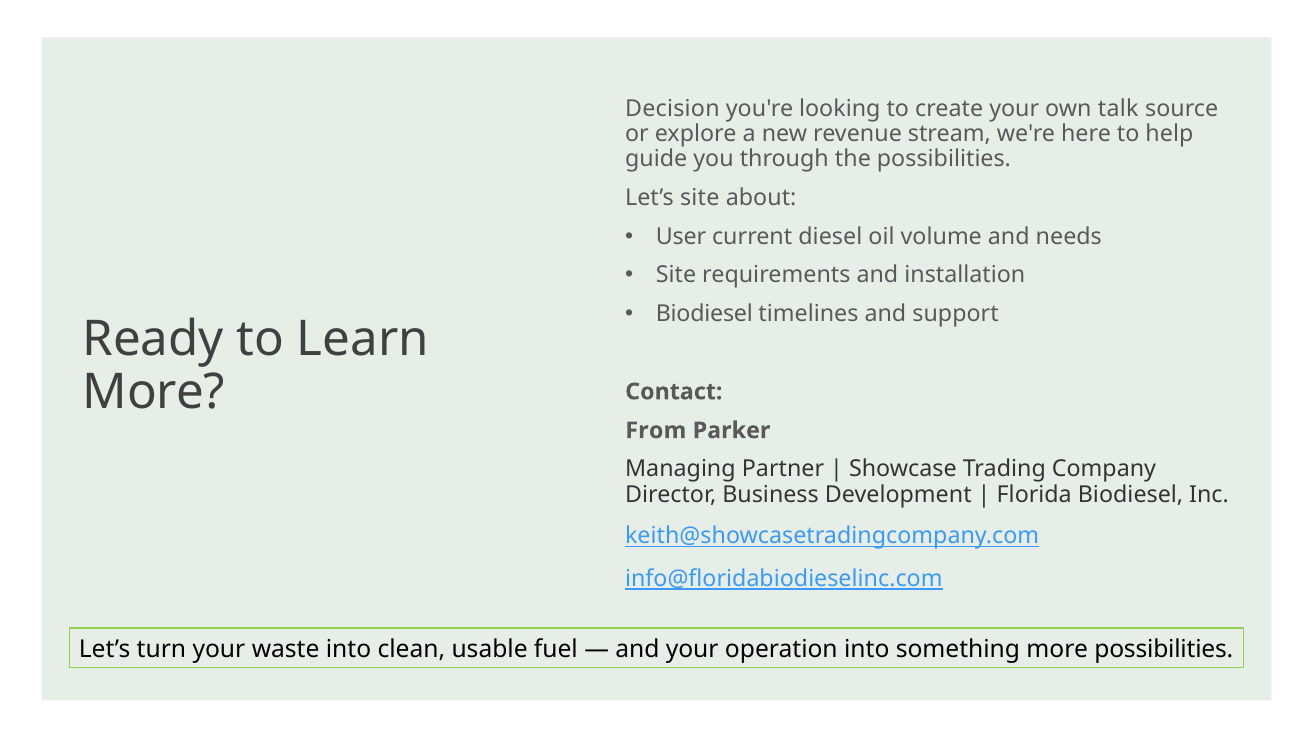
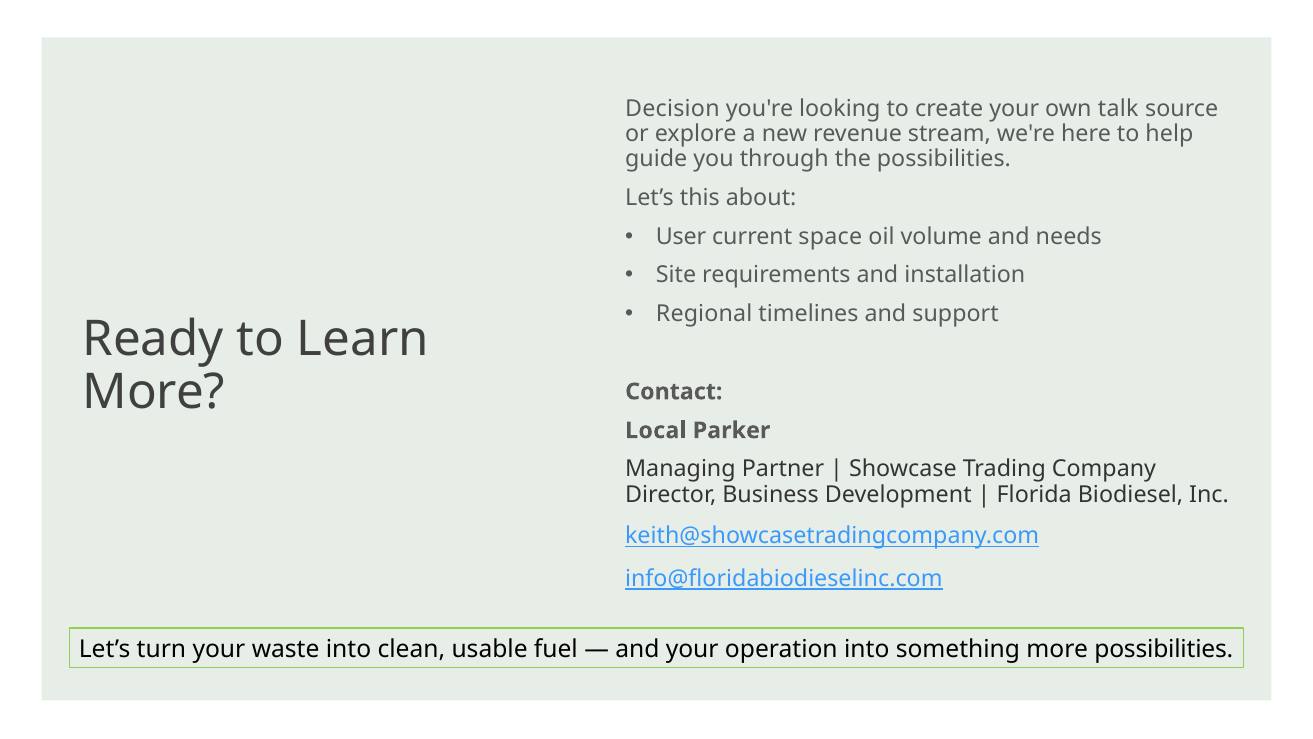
Let’s site: site -> this (700, 197)
diesel: diesel -> space (830, 236)
Biodiesel: Biodiesel -> Regional (704, 314)
From: From -> Local (656, 430)
